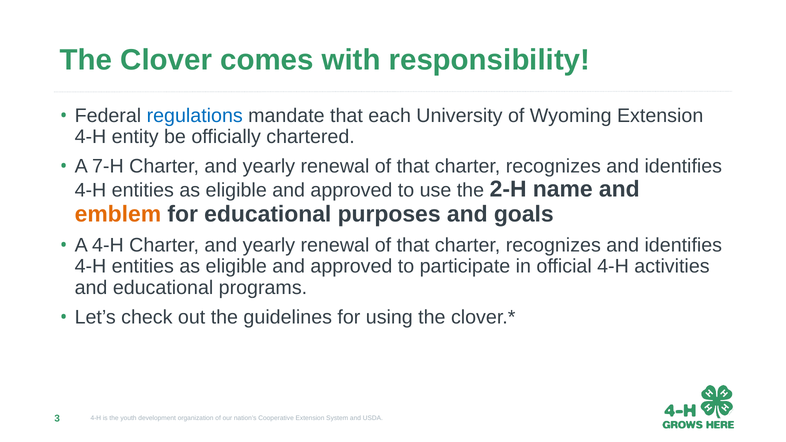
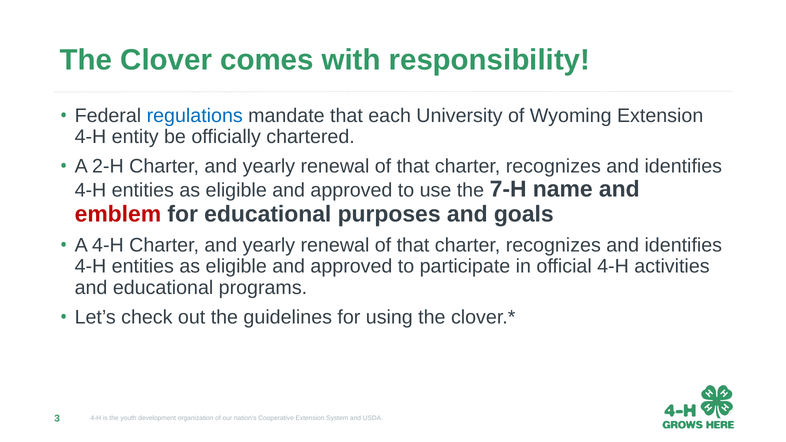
7-H: 7-H -> 2-H (108, 166)
2-H: 2-H -> 7-H (508, 189)
emblem colour: orange -> red (118, 214)
